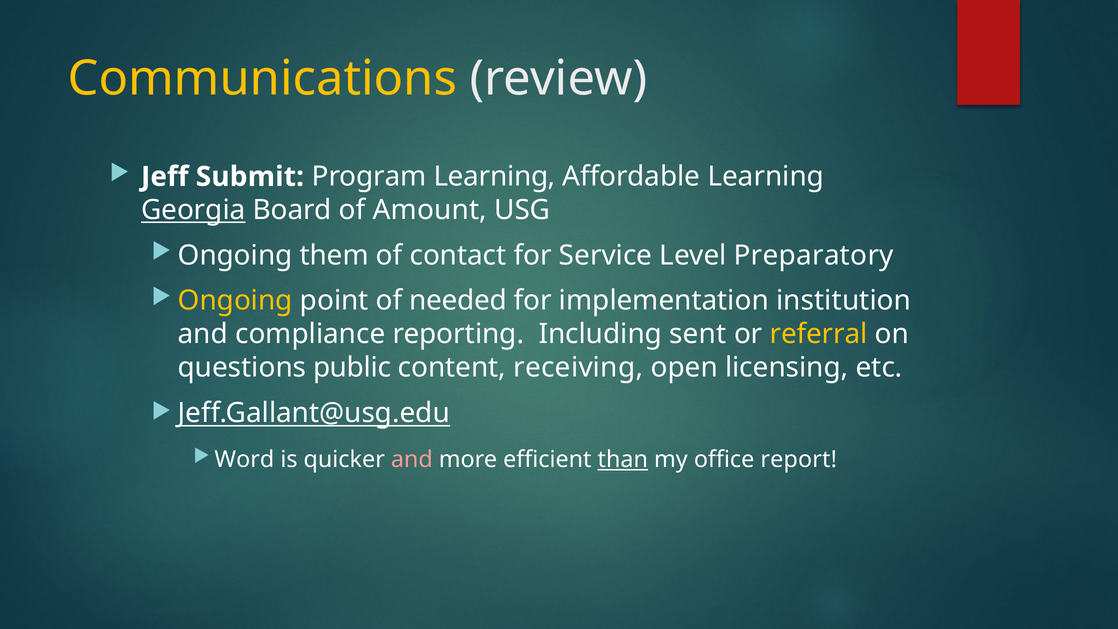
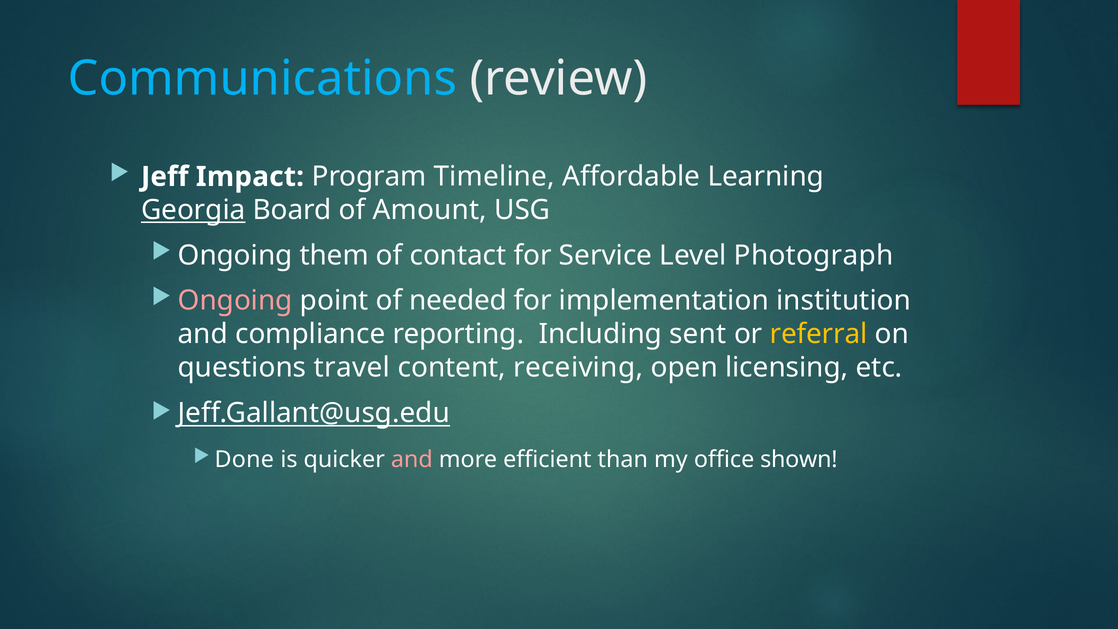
Communications colour: yellow -> light blue (262, 78)
Submit: Submit -> Impact (250, 177)
Program Learning: Learning -> Timeline (494, 177)
Preparatory: Preparatory -> Photograph (814, 255)
Ongoing colour: yellow -> pink (235, 301)
public: public -> travel (352, 368)
Word: Word -> Done (244, 460)
than underline: present -> none (623, 460)
report: report -> shown (799, 460)
